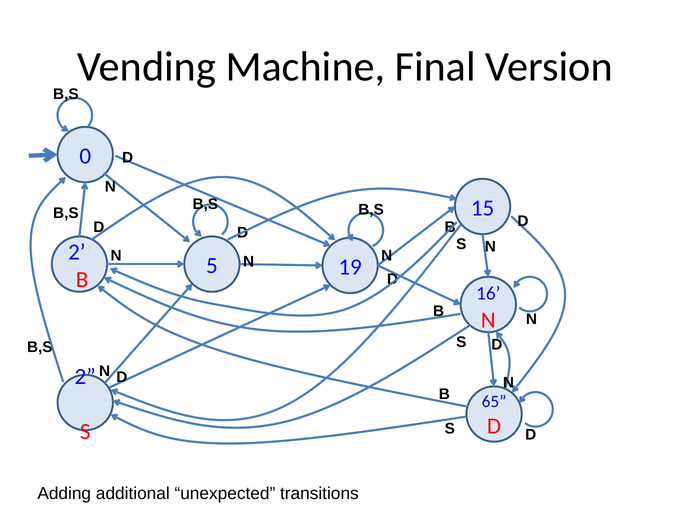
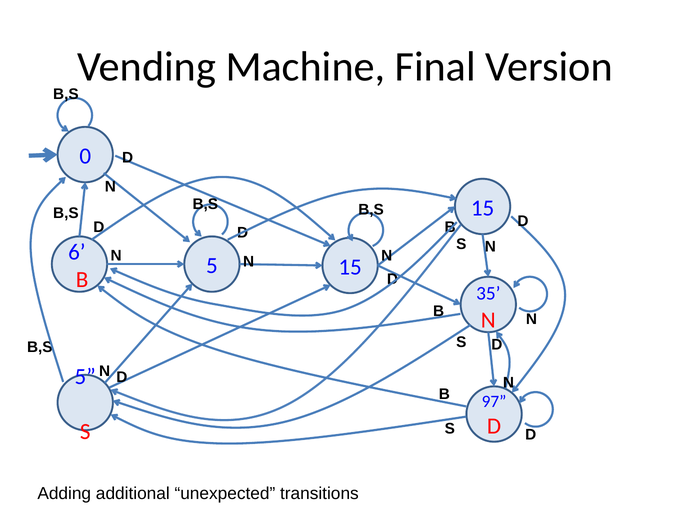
2: 2 -> 6 (77, 252)
5 19: 19 -> 15 (350, 267)
16: 16 -> 35 (488, 293)
2: 2 -> 5 (85, 376)
65: 65 -> 97 (494, 401)
